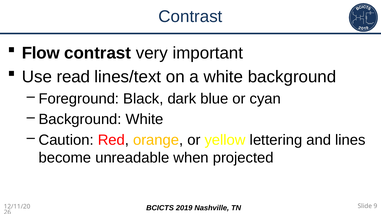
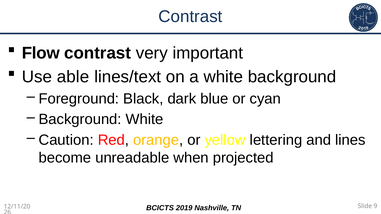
read: read -> able (73, 77)
